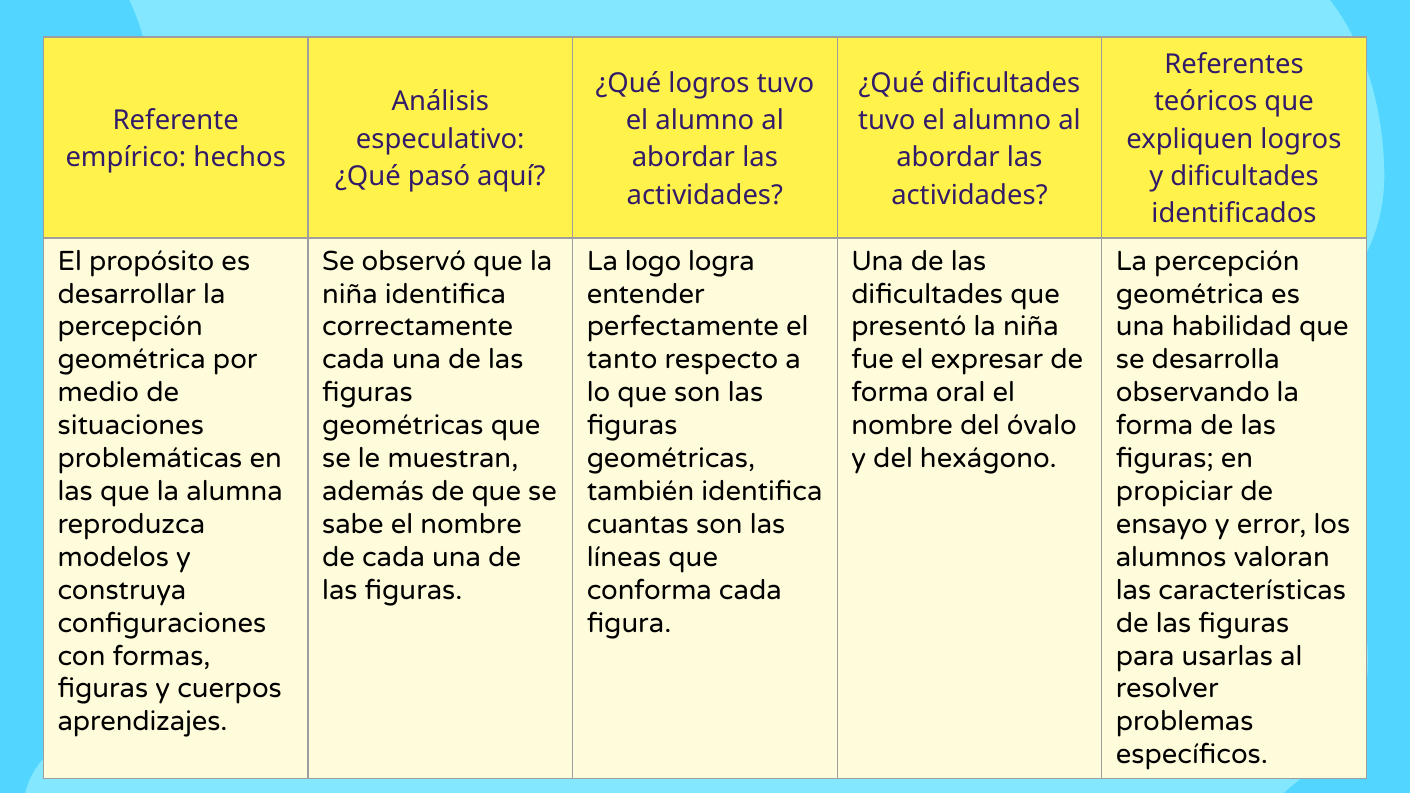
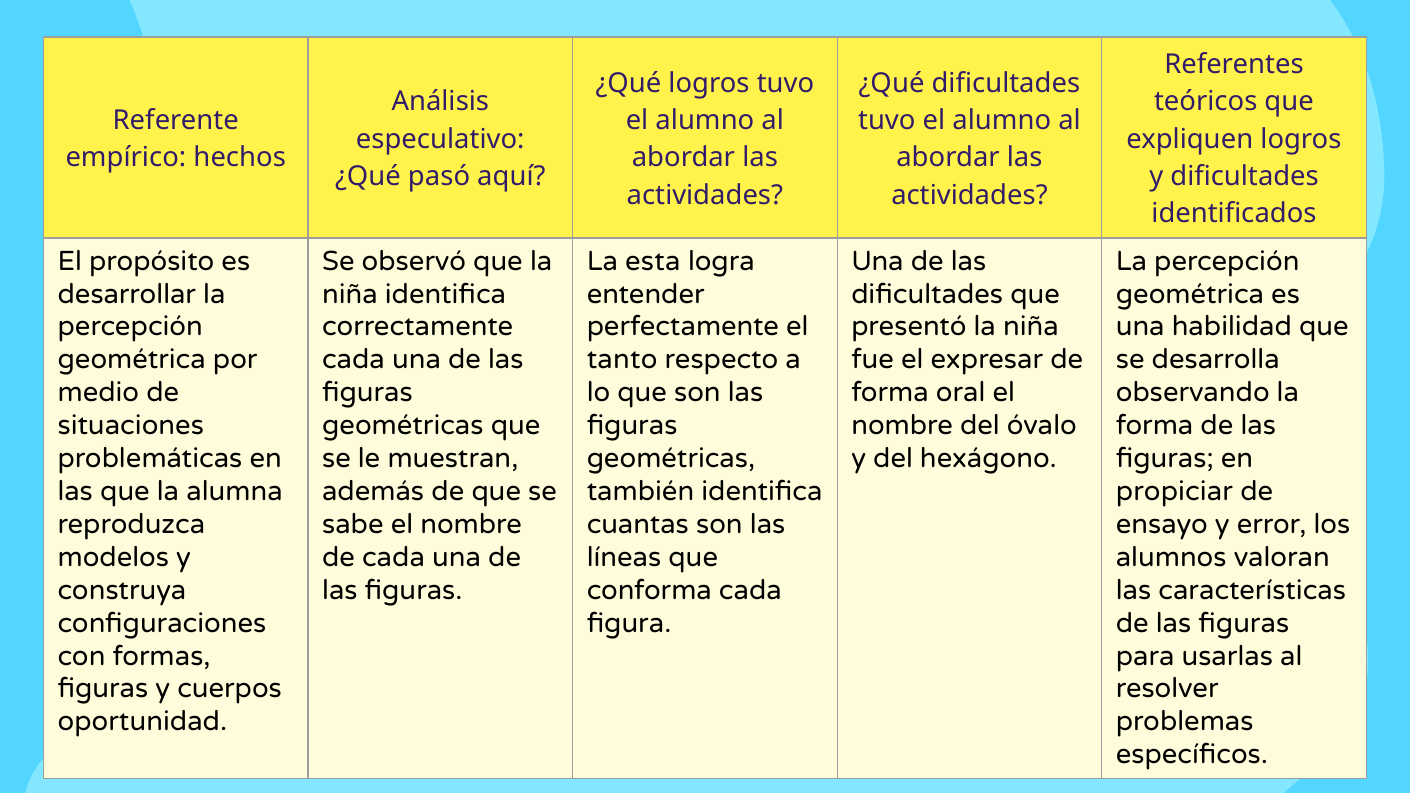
logo: logo -> esta (653, 261)
aprendizajes: aprendizajes -> oportunidad (142, 722)
